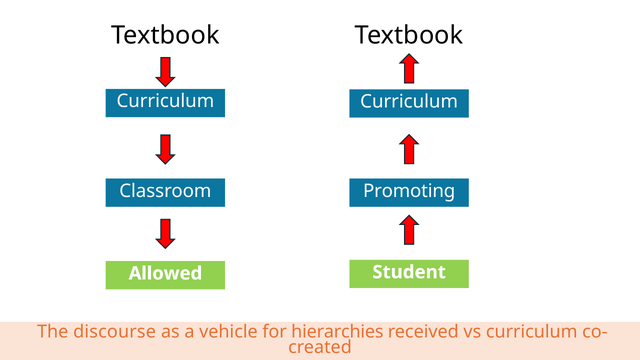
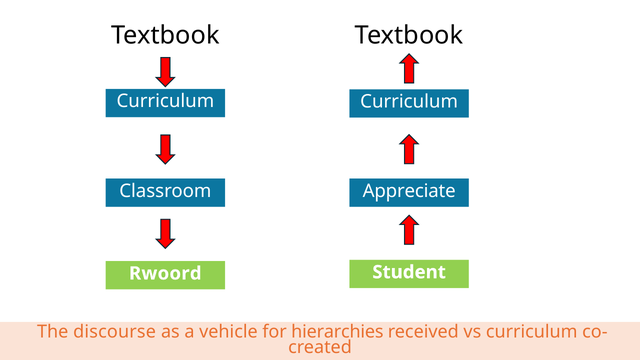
Promoting: Promoting -> Appreciate (409, 191)
Allowed: Allowed -> Rwoord (165, 273)
